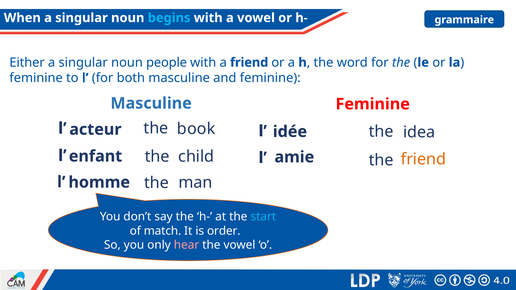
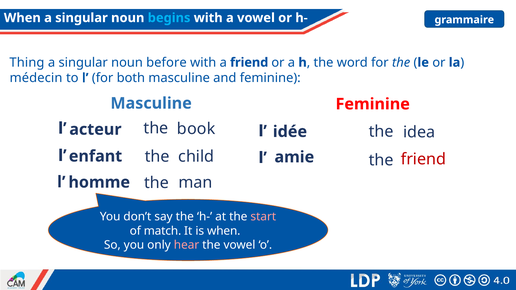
Either: Either -> Thing (27, 63)
people: people -> before (166, 63)
feminine: feminine -> médecin (36, 78)
friend colour: orange -> red (423, 159)
start colour: light blue -> pink (263, 217)
is order: order -> when (224, 231)
